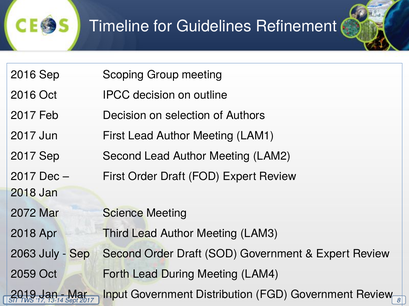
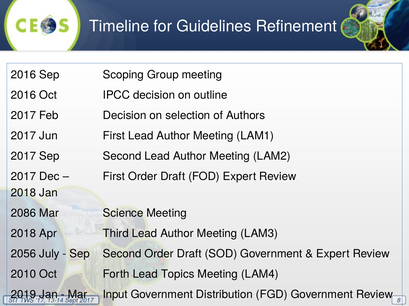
2072: 2072 -> 2086 (24, 213)
2063: 2063 -> 2056 (24, 254)
2059: 2059 -> 2010 (24, 275)
During: During -> Topics (178, 275)
